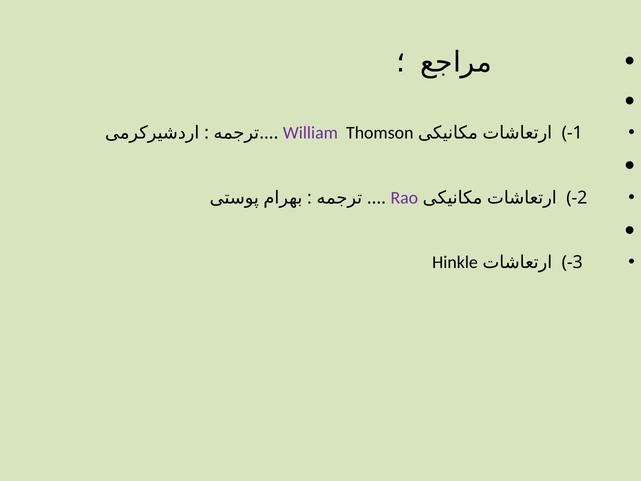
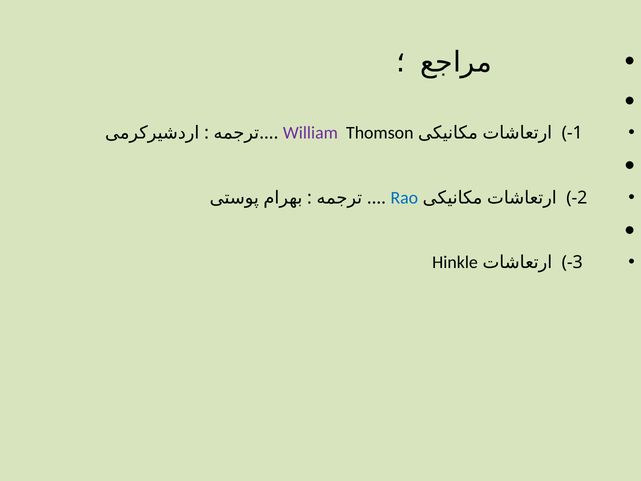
Rao colour: purple -> blue (404, 198)
